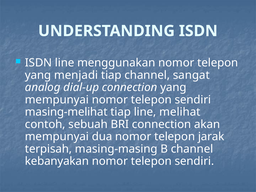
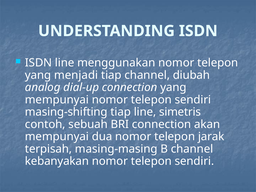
sangat: sangat -> diubah (191, 75)
masing-melihat: masing-melihat -> masing-shifting (66, 112)
melihat: melihat -> simetris (180, 112)
